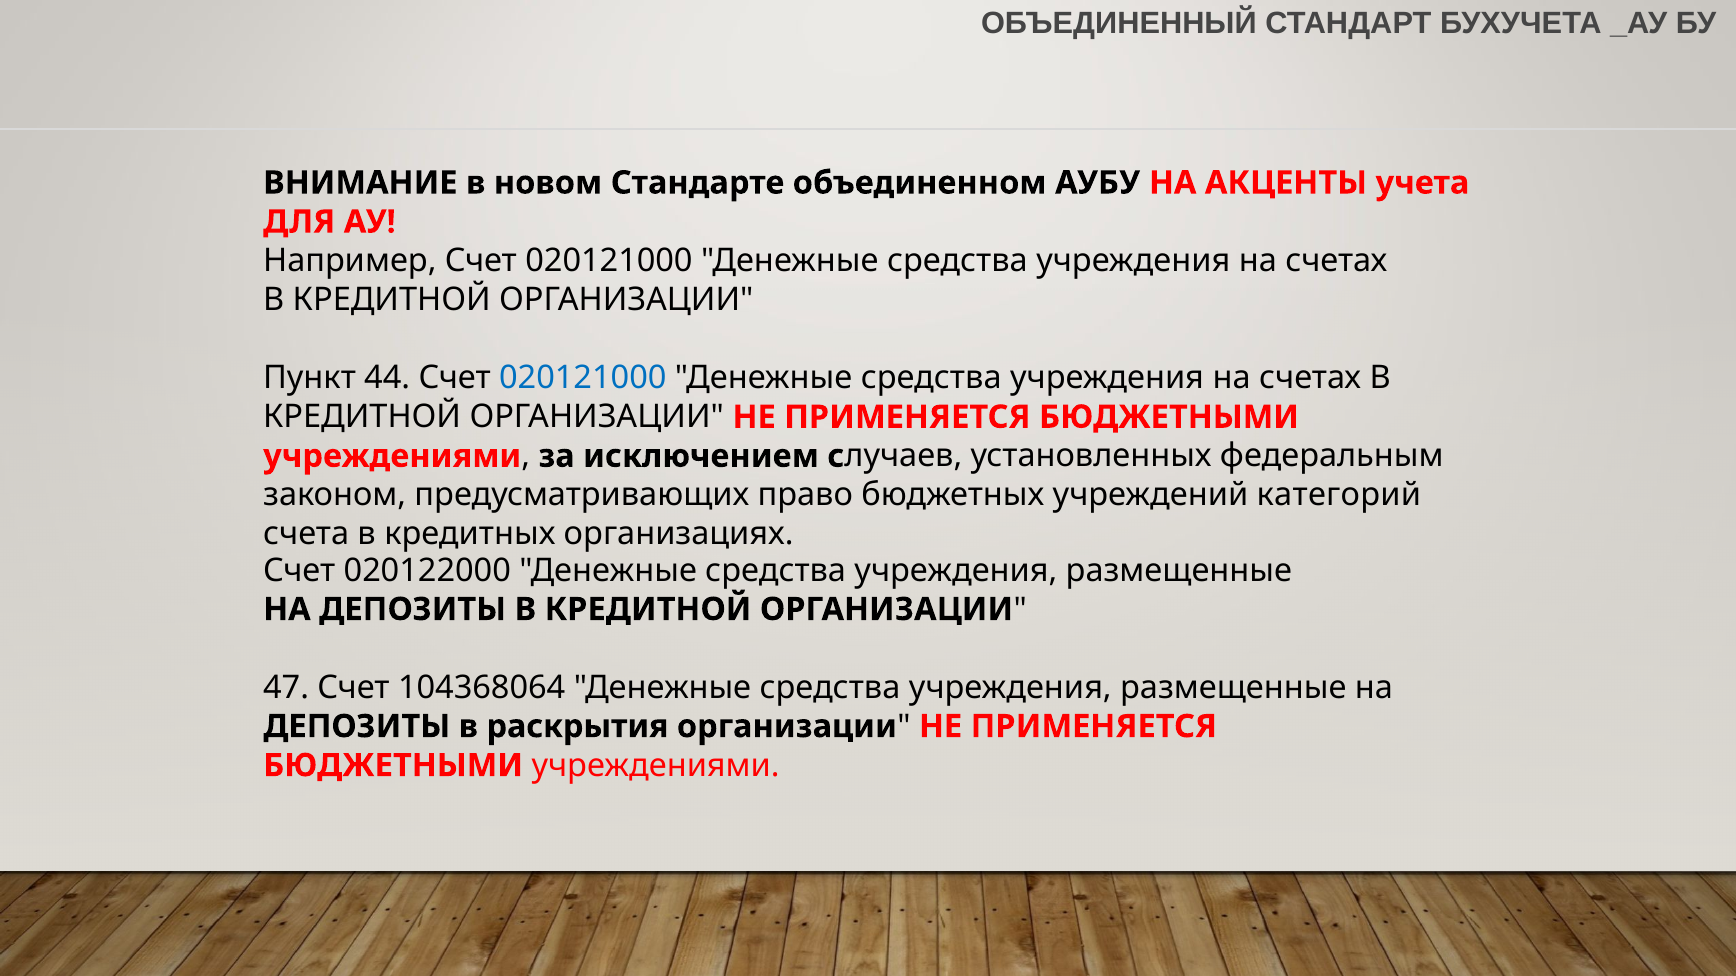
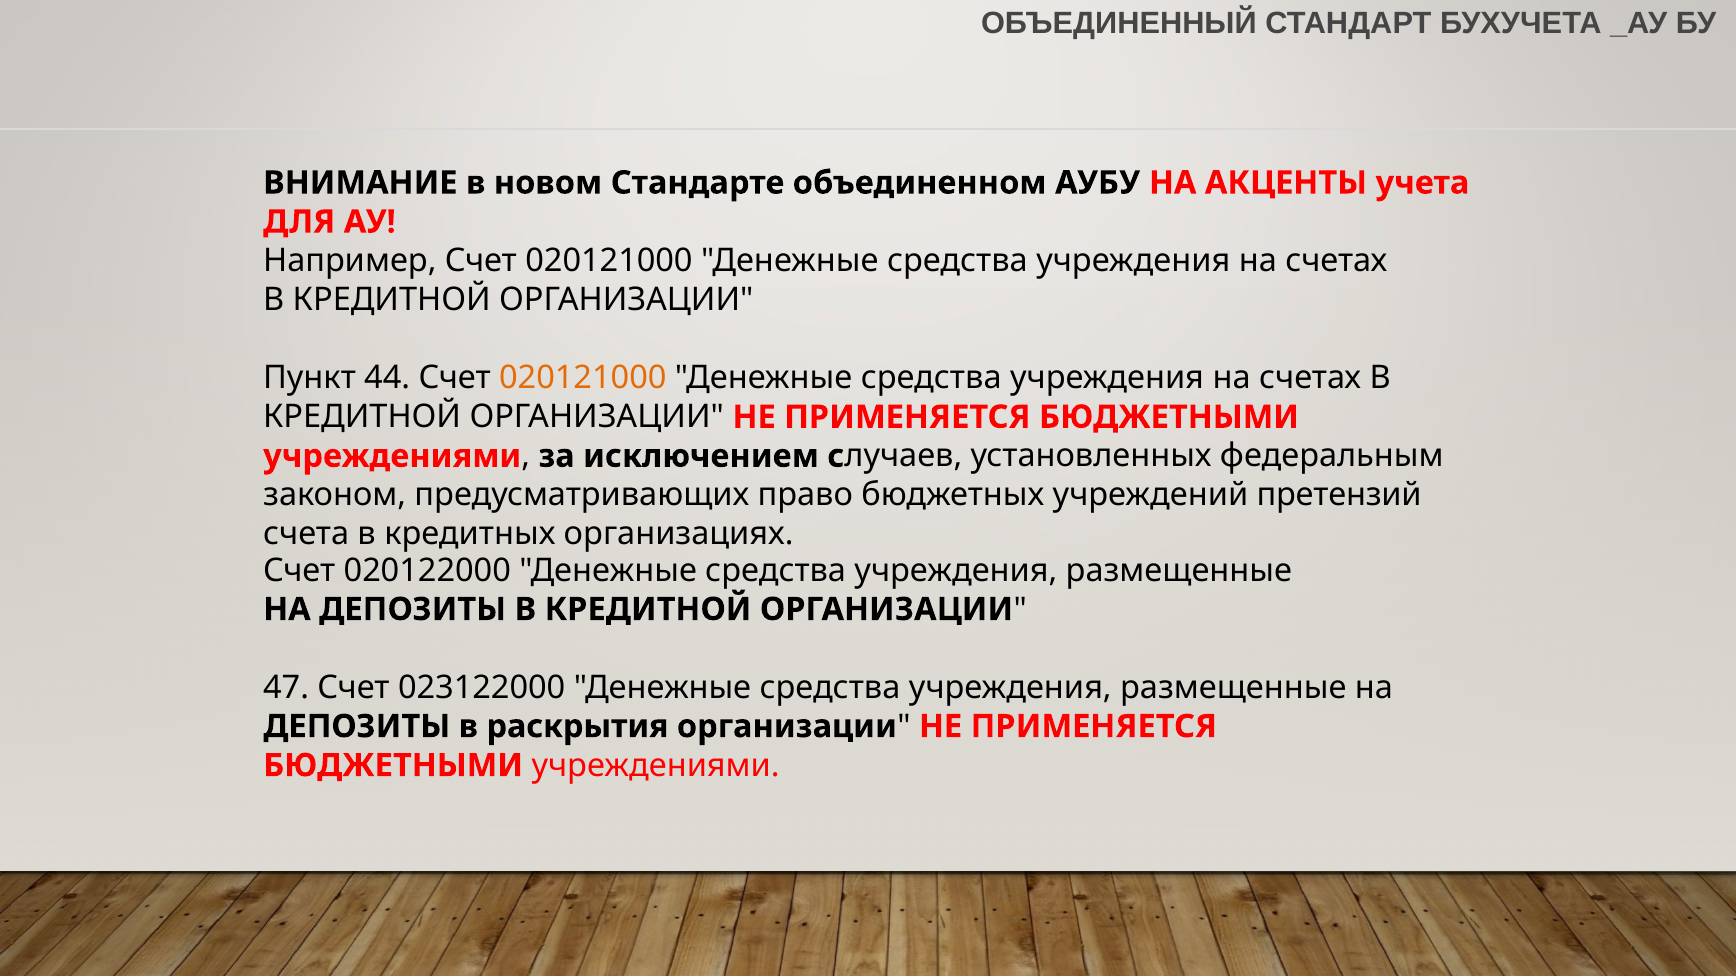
020121000 colour: blue -> orange (583, 378)
категорий: категорий -> претензий (1339, 495)
104368064: 104368064 -> 023122000 (482, 688)
